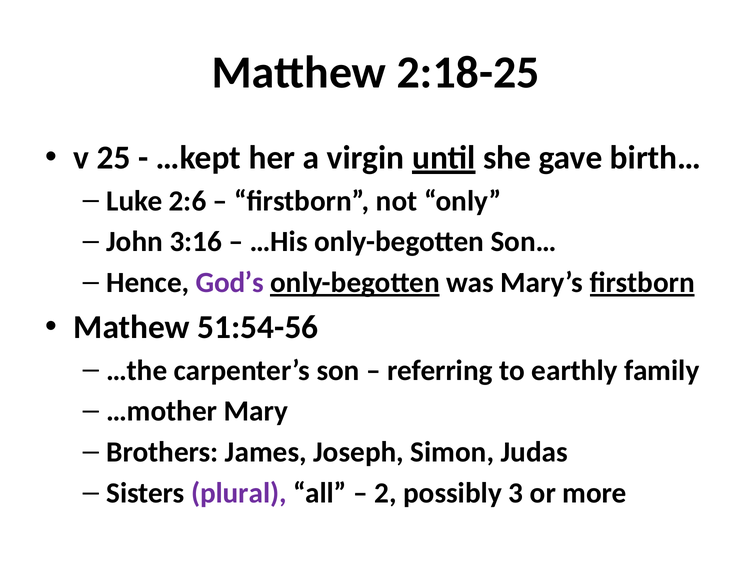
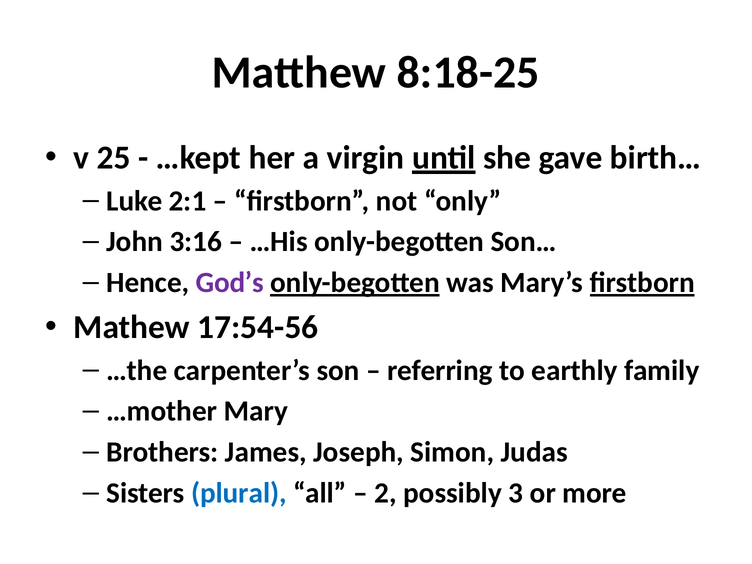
2:18-25: 2:18-25 -> 8:18-25 (468, 73)
2:6: 2:6 -> 2:1 (188, 201)
51:54-56: 51:54-56 -> 17:54-56 (258, 327)
plural colour: purple -> blue (239, 493)
